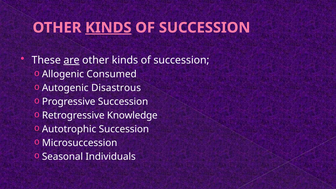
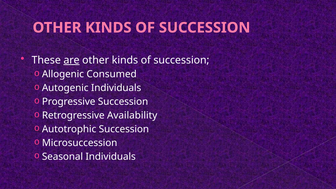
KINDS underline: present -> none (108, 28)
Autogenic Disastrous: Disastrous -> Individuals (116, 88)
Knowledge: Knowledge -> Availability (132, 115)
